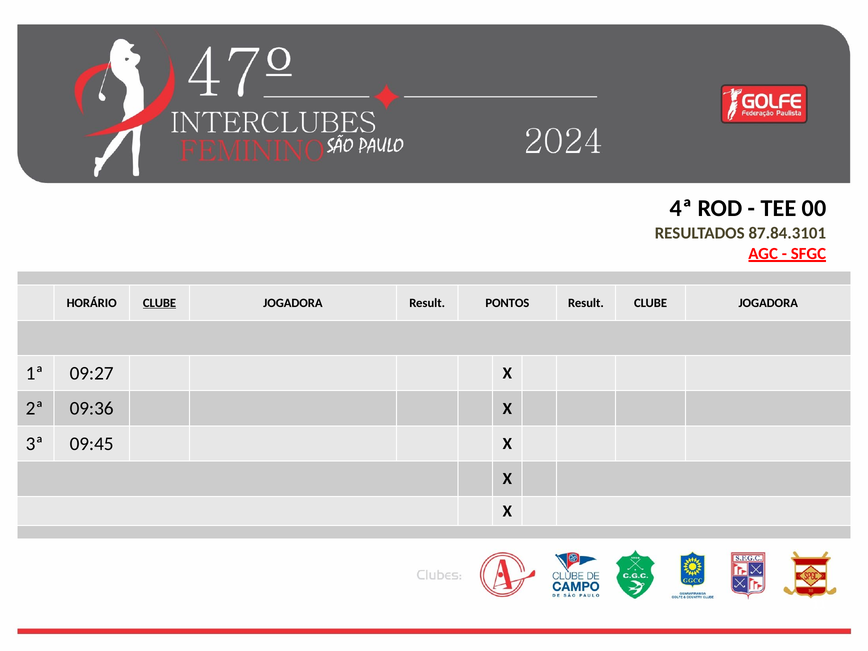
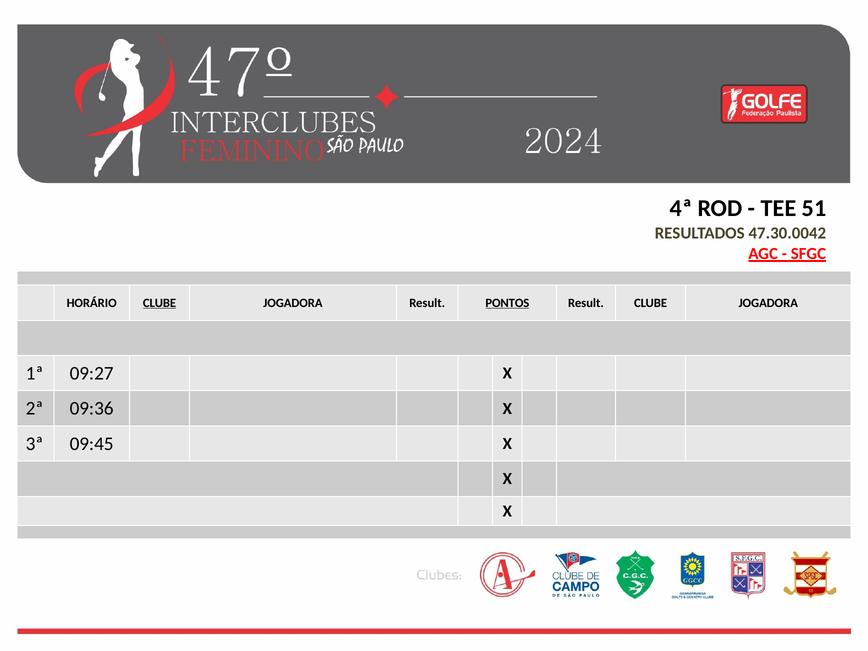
00: 00 -> 51 (814, 208)
87.84.3101: 87.84.3101 -> 47.30.0042 (787, 233)
PONTOS underline: none -> present (507, 303)
